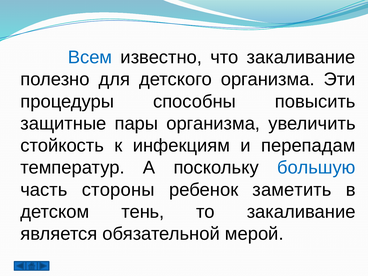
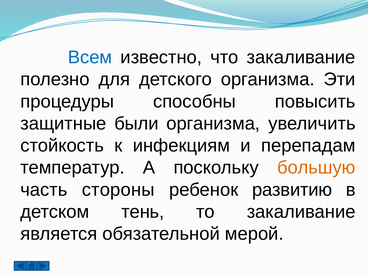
пары: пары -> были (136, 124)
большую colour: blue -> orange (316, 168)
заметить: заметить -> развитию (292, 190)
